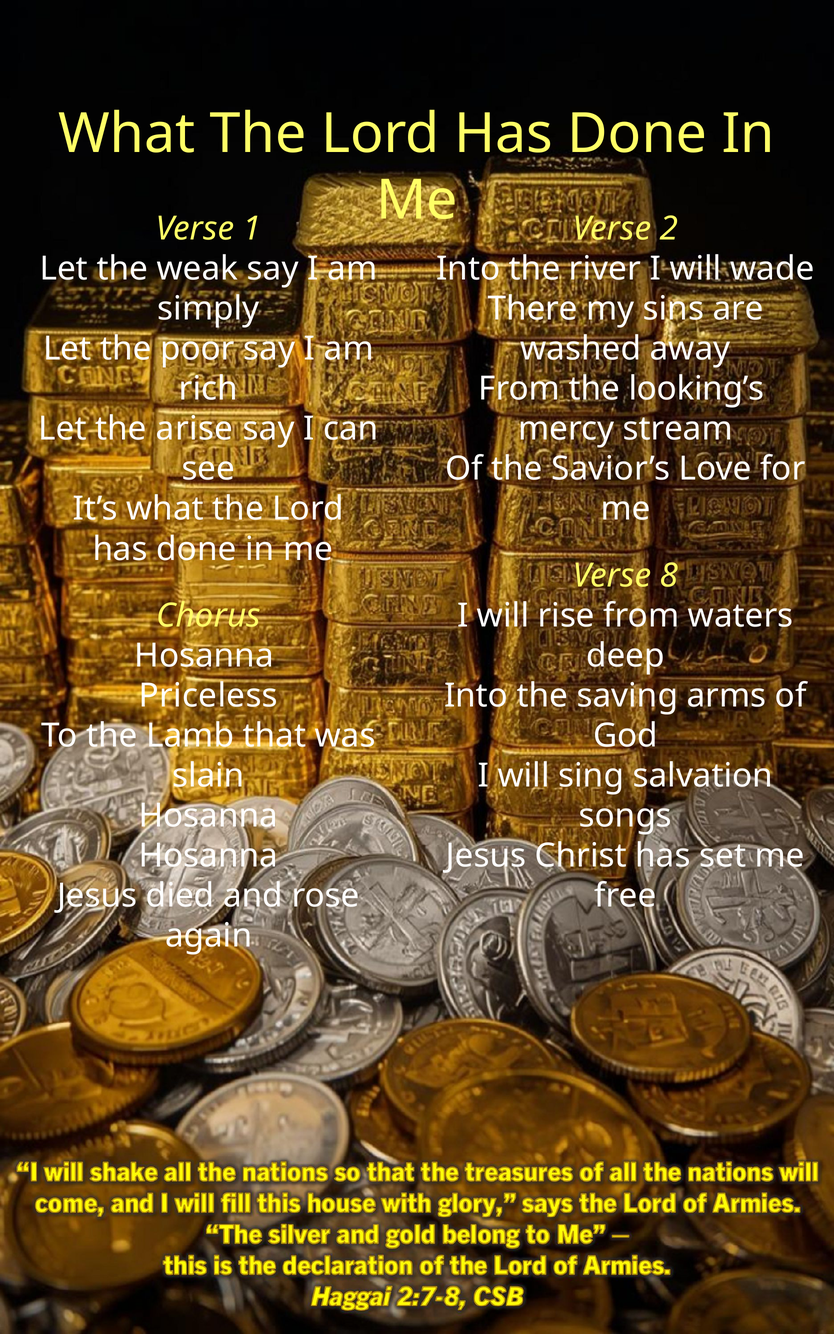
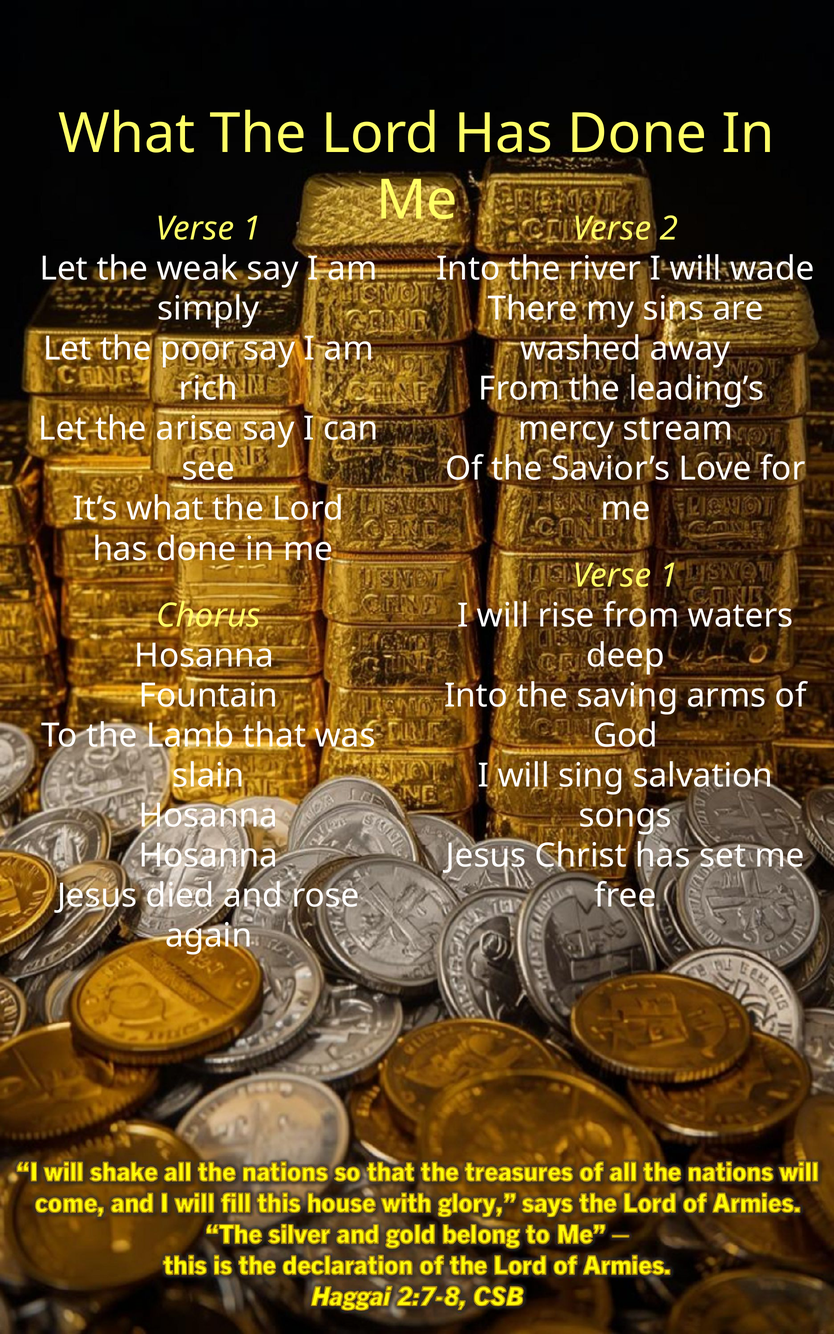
looking’s: looking’s -> leading’s (696, 389)
8: 8 -> 1 (669, 576)
Priceless: Priceless -> Fountain (208, 696)
